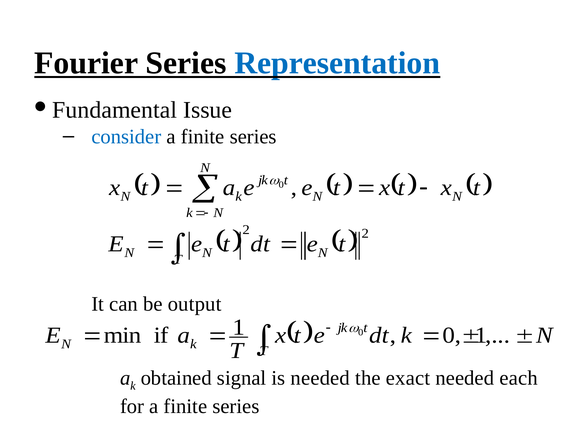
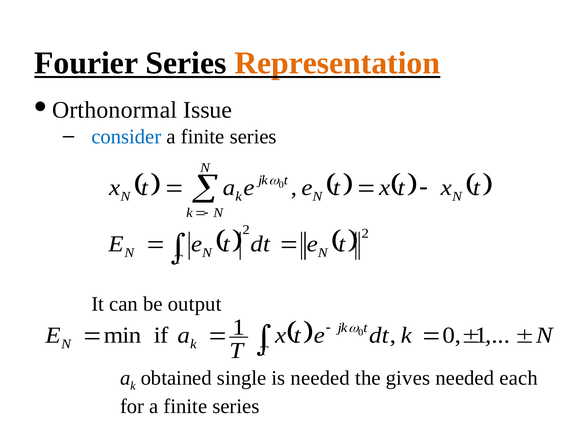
Representation colour: blue -> orange (337, 63)
Fundamental: Fundamental -> Orthonormal (115, 110)
signal: signal -> single (242, 378)
exact: exact -> gives (408, 378)
